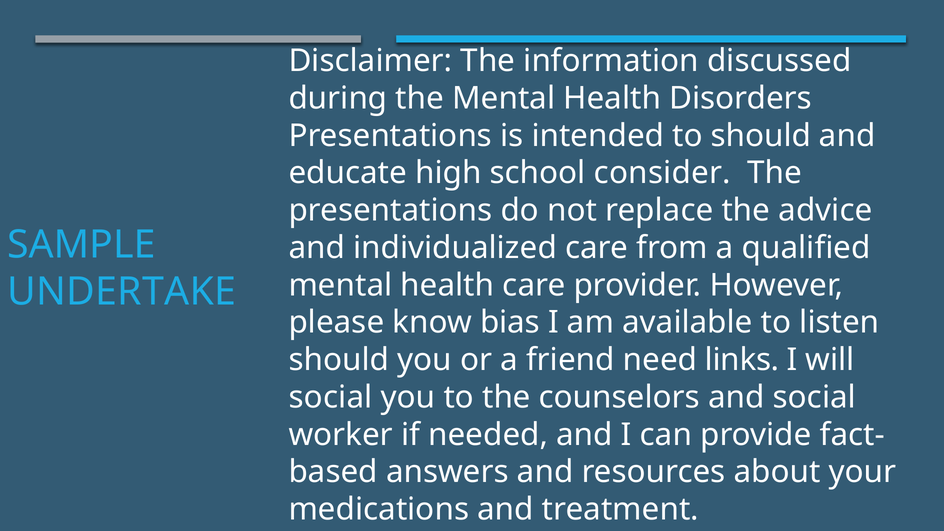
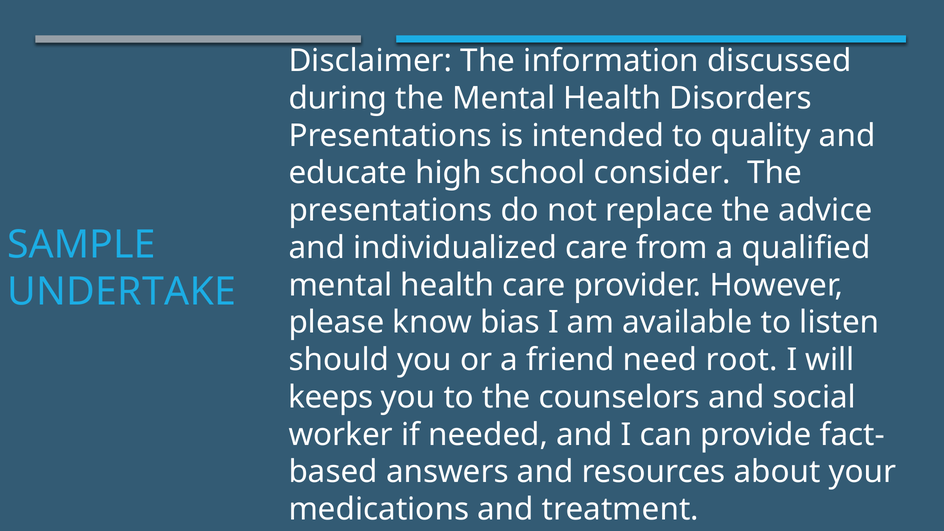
to should: should -> quality (761, 136)
links: links -> root (742, 360)
social: social -> keeps (331, 397)
